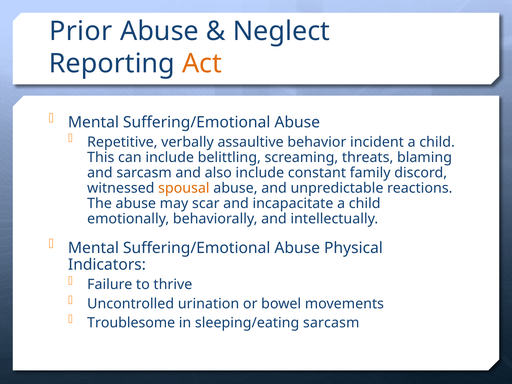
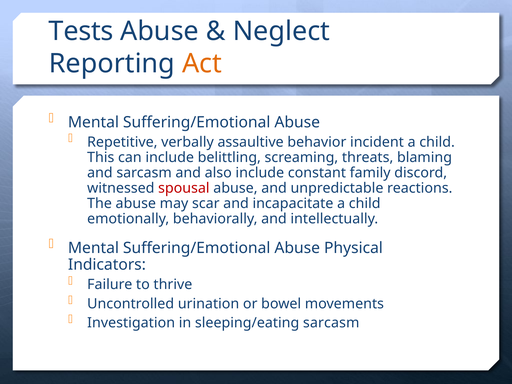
Prior: Prior -> Tests (81, 31)
spousal colour: orange -> red (184, 188)
Troublesome: Troublesome -> Investigation (131, 323)
